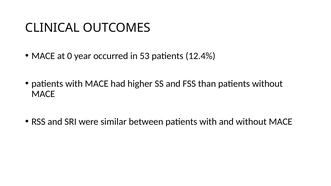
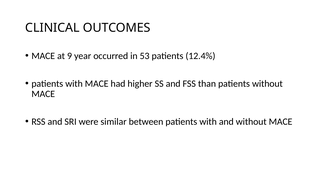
0: 0 -> 9 (70, 56)
